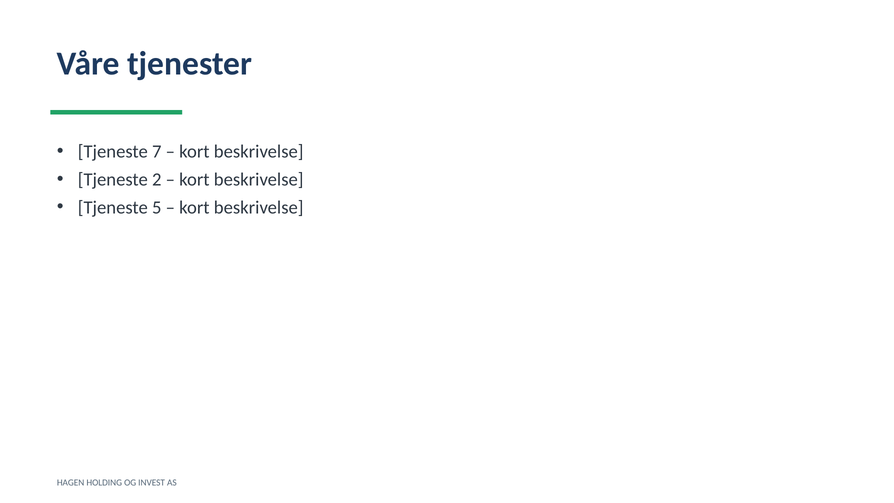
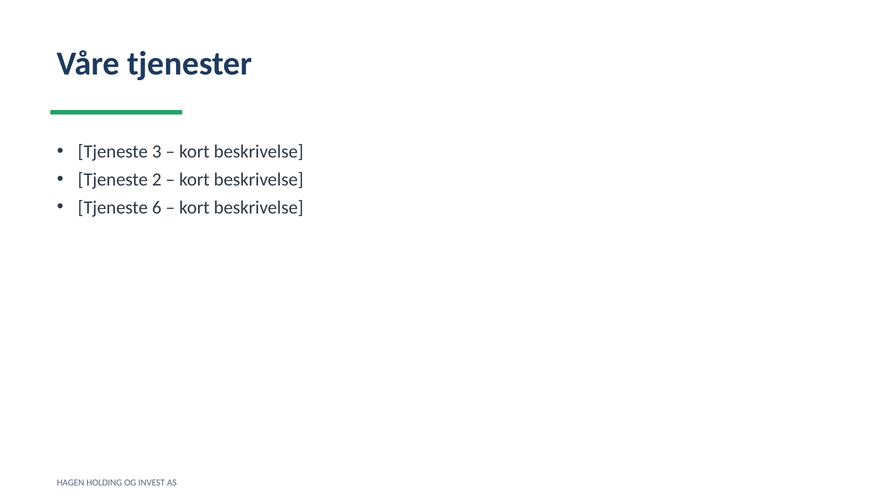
7: 7 -> 3 (157, 151)
5: 5 -> 6 (157, 207)
